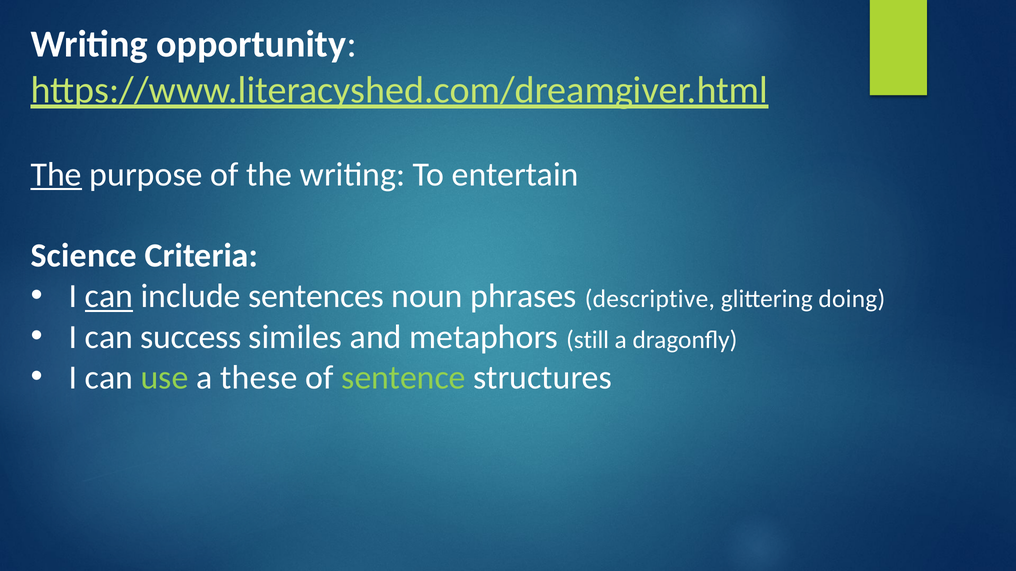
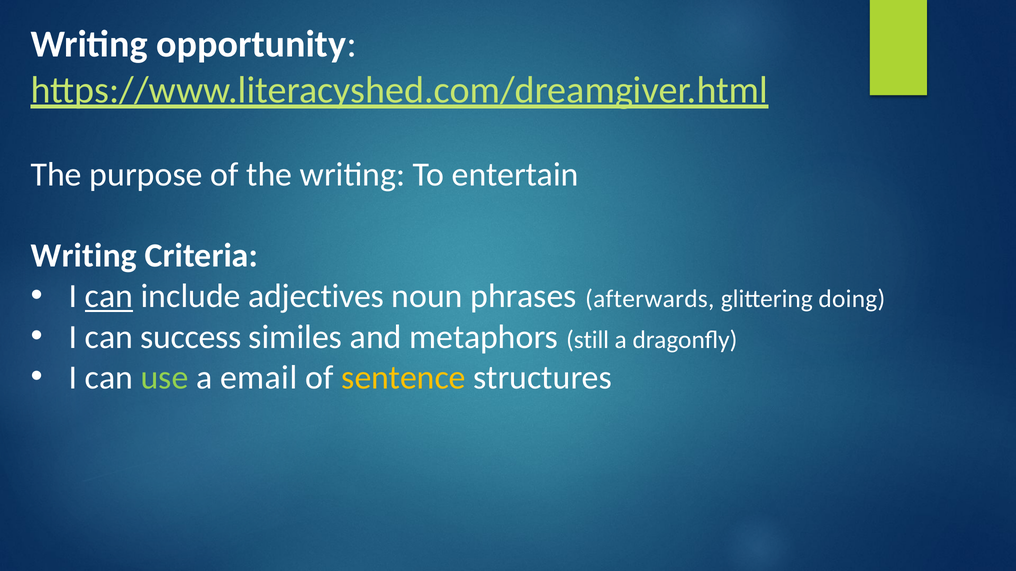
The underline: present -> none (56, 175)
Science: Science -> Writing (84, 256)
sentences: sentences -> adjectives (316, 297)
descriptive: descriptive -> afterwards (650, 299)
these: these -> email (259, 378)
sentence colour: light green -> yellow (404, 378)
